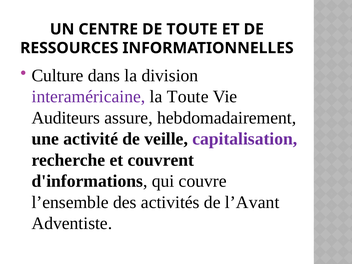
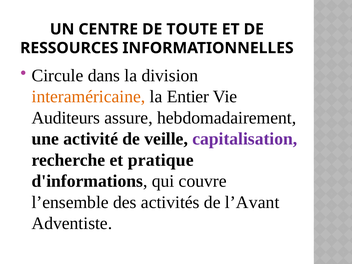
Culture: Culture -> Circule (58, 75)
interaméricaine colour: purple -> orange (88, 97)
la Toute: Toute -> Entier (188, 97)
couvrent: couvrent -> pratique (161, 160)
